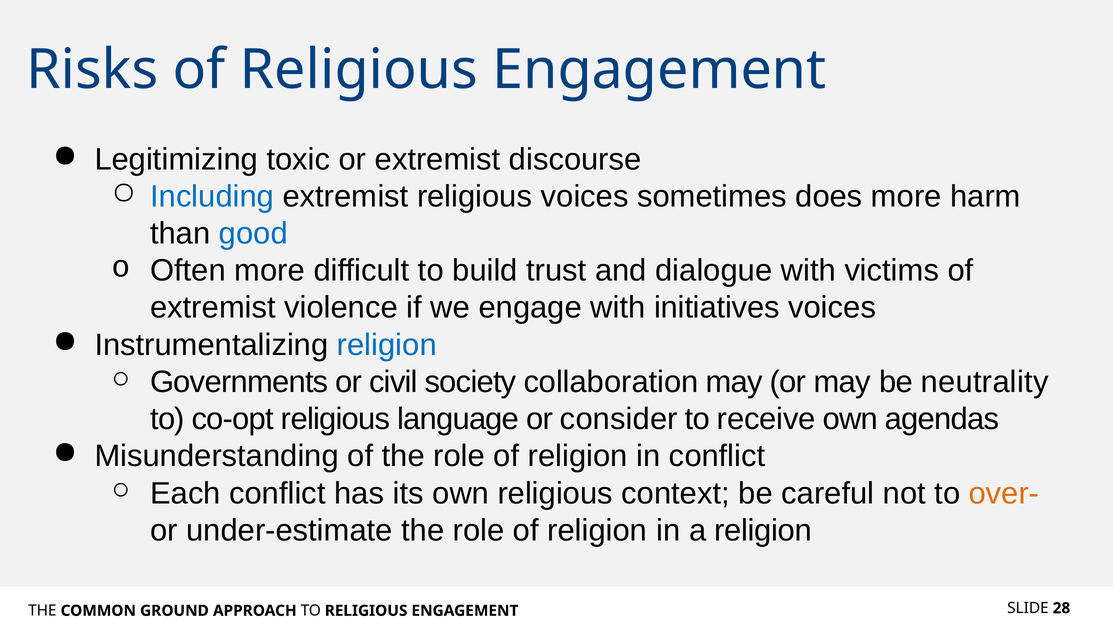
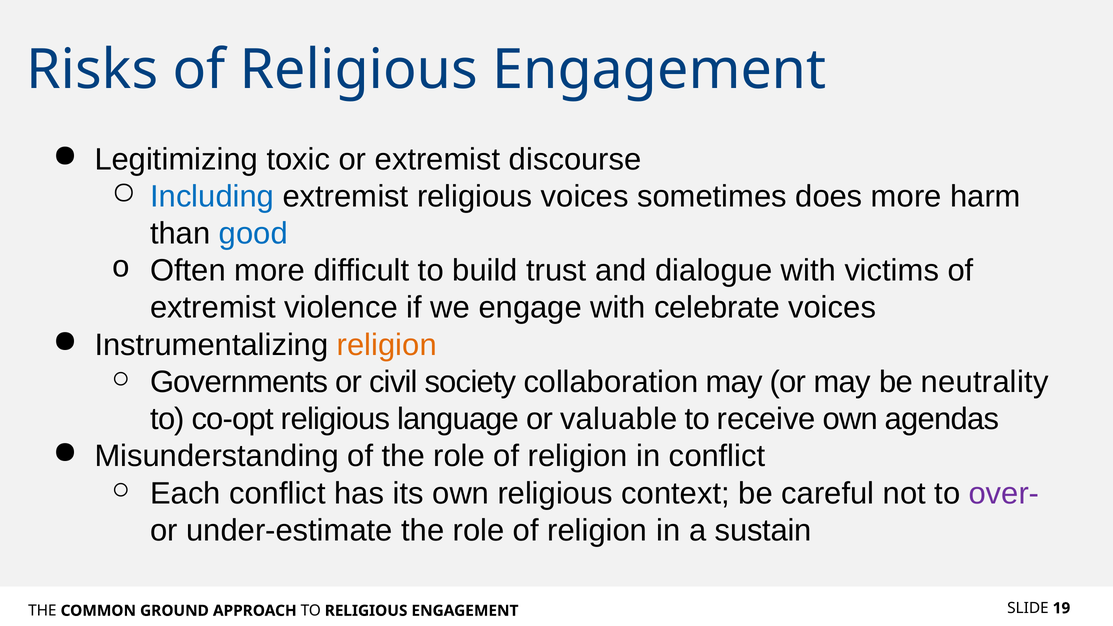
initiatives: initiatives -> celebrate (717, 308)
religion colour: blue -> orange (387, 345)
consider: consider -> valuable (619, 419)
over- colour: orange -> purple (1004, 493)
a religion: religion -> sustain (763, 531)
28: 28 -> 19 (1061, 608)
